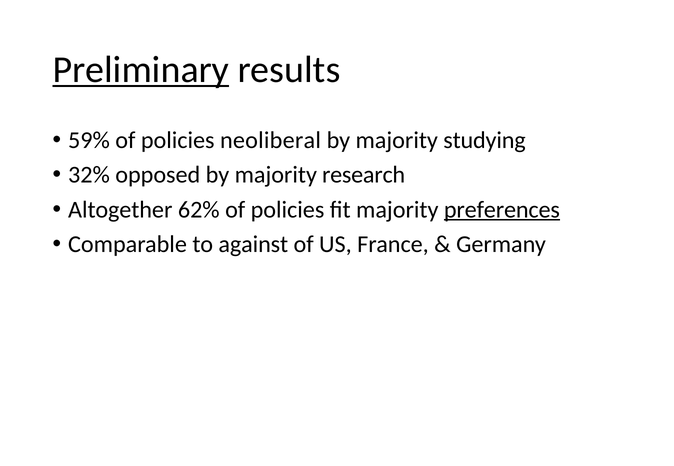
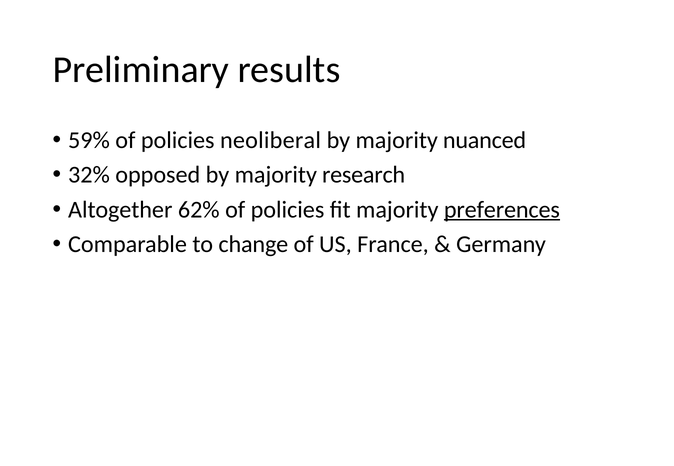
Preliminary underline: present -> none (141, 70)
studying: studying -> nuanced (485, 140)
against: against -> change (253, 245)
